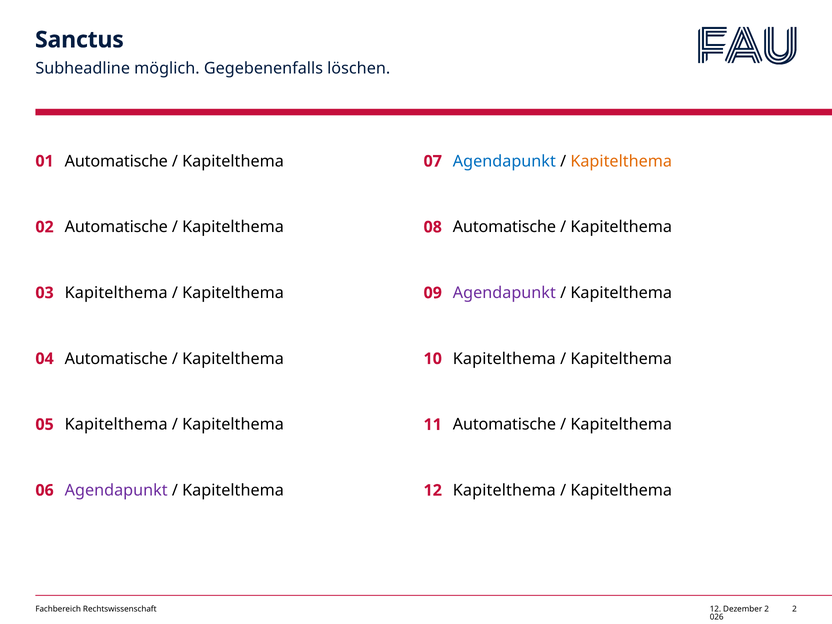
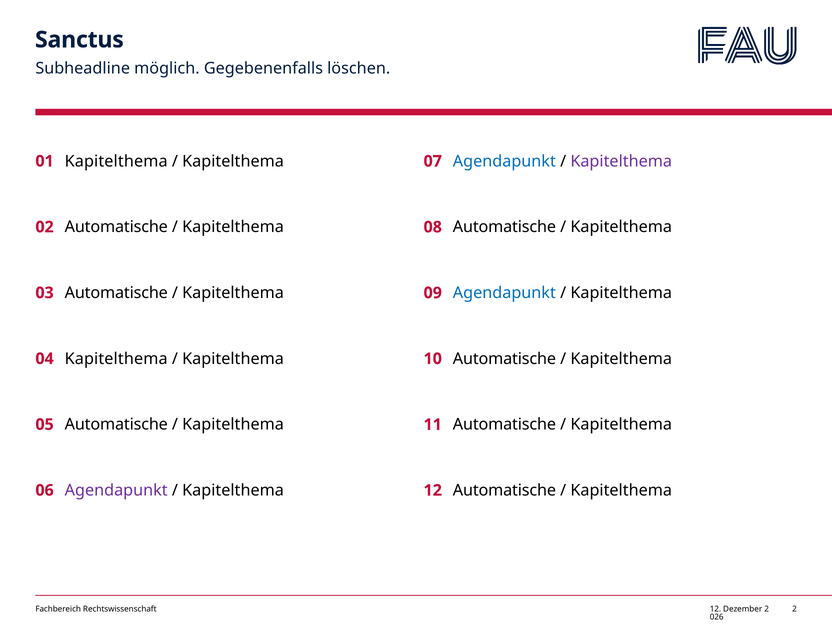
Automatische: Automatische -> Kapitelthema (116, 161)
Kapitelthema colour: orange -> purple (621, 161)
Kapitelthema: Kapitelthema -> Automatische (116, 293)
Agendapunkt colour: purple -> blue (504, 293)
Automatische: Automatische -> Kapitelthema (116, 359)
Kapitelthema: Kapitelthema -> Automatische (504, 359)
Kapitelthema: Kapitelthema -> Automatische (116, 425)
Kapitelthema: Kapitelthema -> Automatische (504, 490)
